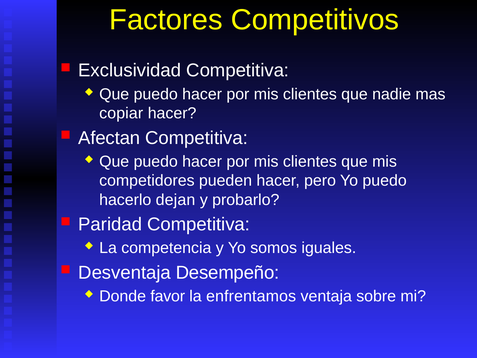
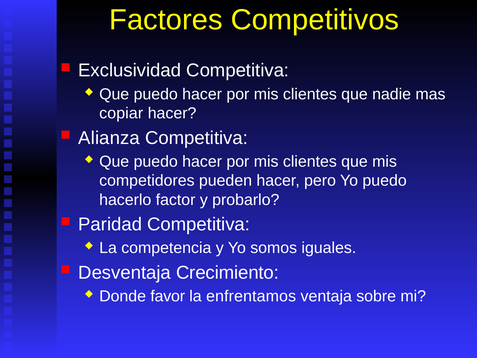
Afectan: Afectan -> Alianza (109, 138)
dejan: dejan -> factor (176, 200)
Desempeño: Desempeño -> Crecimiento (227, 272)
